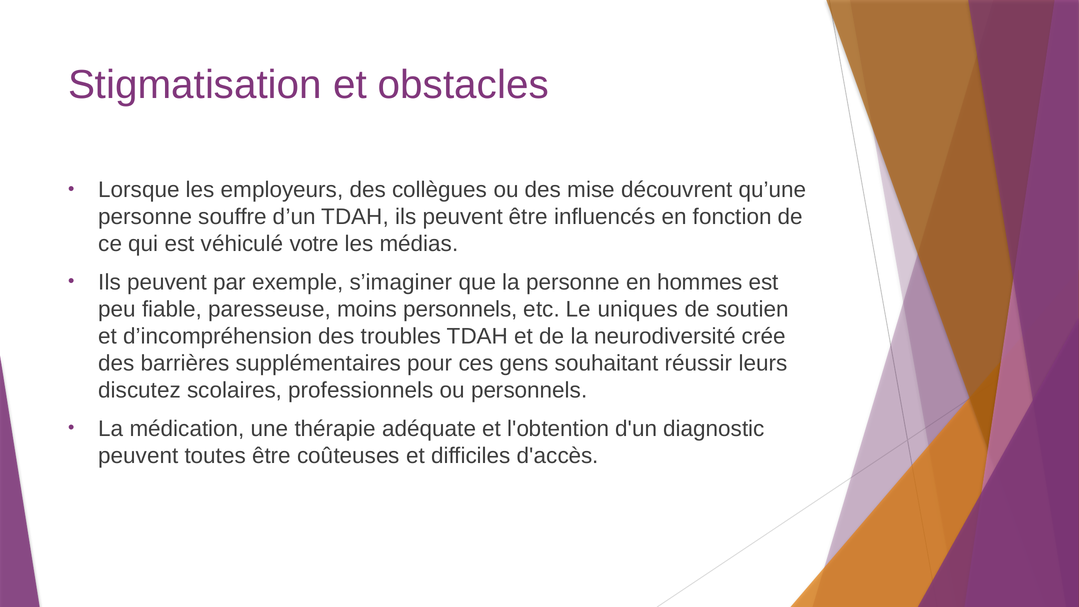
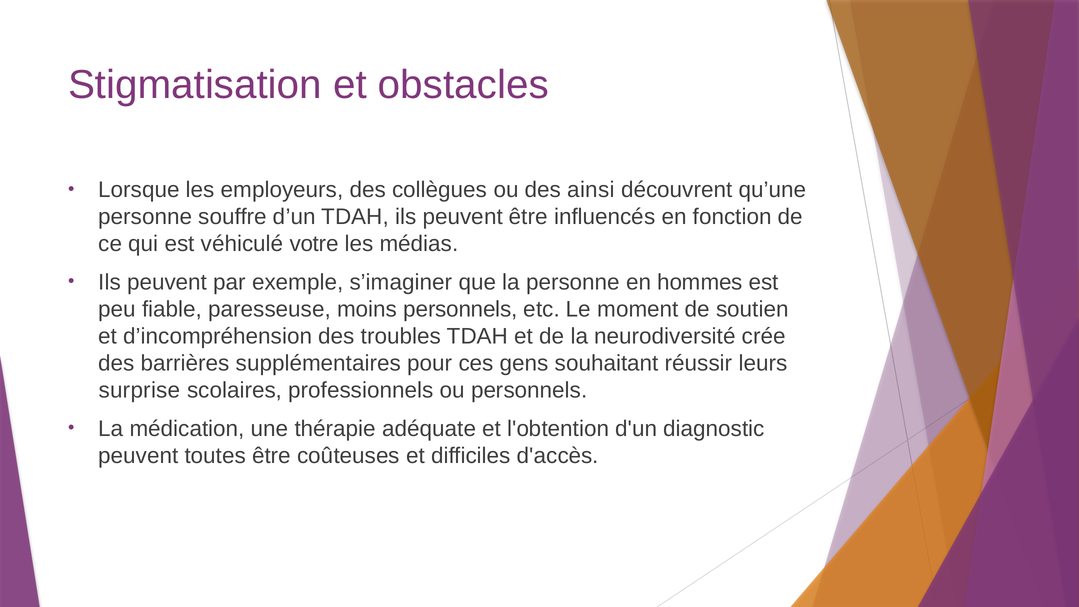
mise: mise -> ainsi (591, 190)
uniques: uniques -> moment (638, 309)
discutez: discutez -> surprise (140, 390)
